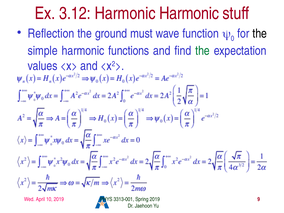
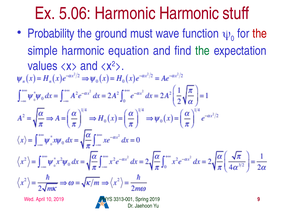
3.12: 3.12 -> 5.06 (75, 13)
Reflection: Reflection -> Probability (51, 34)
the colour: black -> red (260, 34)
functions: functions -> equation (129, 51)
